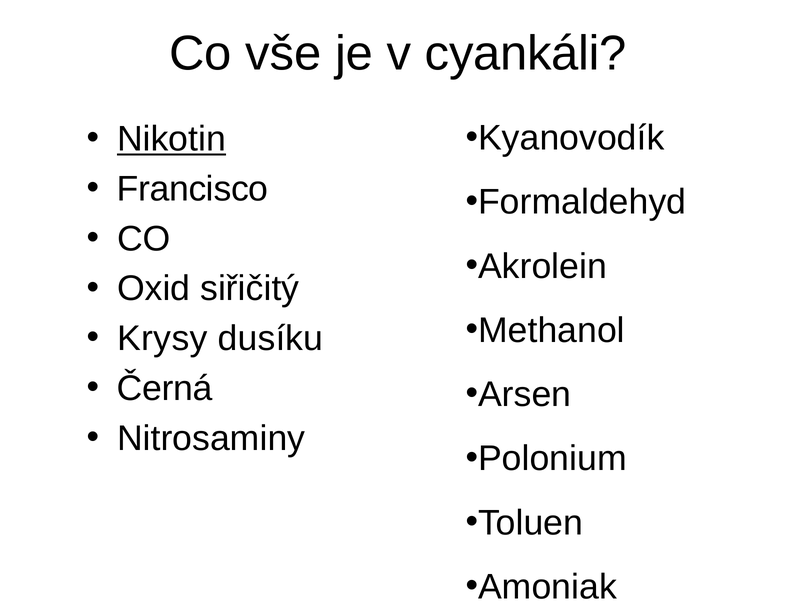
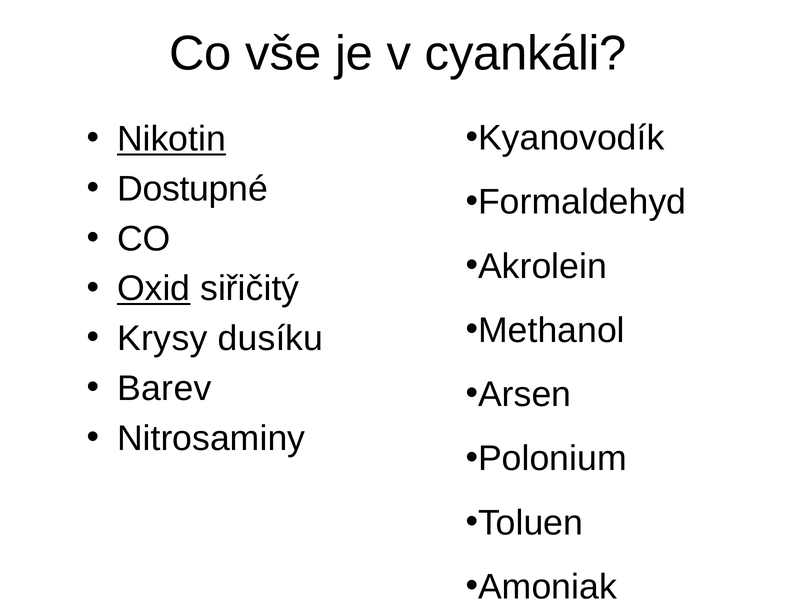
Francisco: Francisco -> Dostupné (192, 189)
Oxid underline: none -> present (154, 289)
Černá: Černá -> Barev (164, 389)
